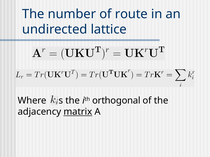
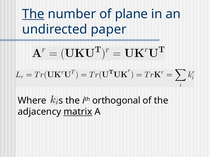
The underline: none -> present (33, 14)
route: route -> plane (131, 14)
lattice: lattice -> paper (109, 29)
